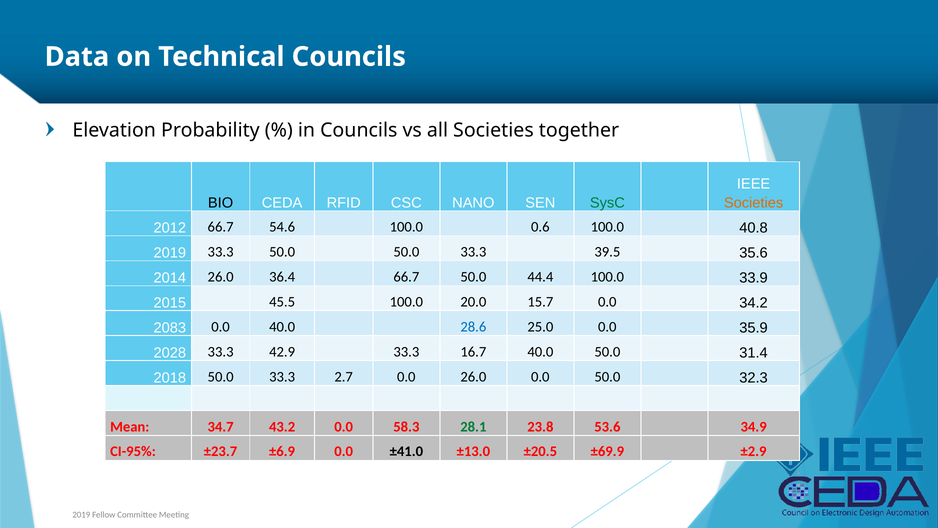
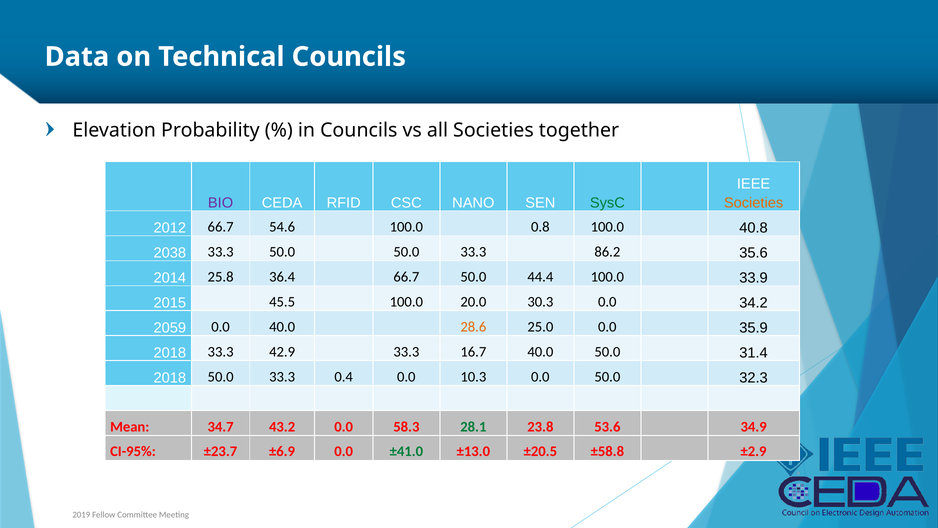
BIO colour: black -> purple (221, 203)
0.6: 0.6 -> 0.8 (540, 227)
2019: 2019 -> 2038 (170, 253)
39.5: 39.5 -> 86.2 (607, 252)
2014 26.0: 26.0 -> 25.8 (221, 277)
15.7: 15.7 -> 30.3 (540, 302)
2083: 2083 -> 2059 (170, 327)
28.6 colour: blue -> orange (473, 327)
2028: 2028 -> 2018 (170, 352)
2.7: 2.7 -> 0.4 (344, 376)
0.0 26.0: 26.0 -> 10.3 (473, 376)
±41.0 colour: black -> green (406, 451)
±69.9: ±69.9 -> ±58.8 (607, 451)
